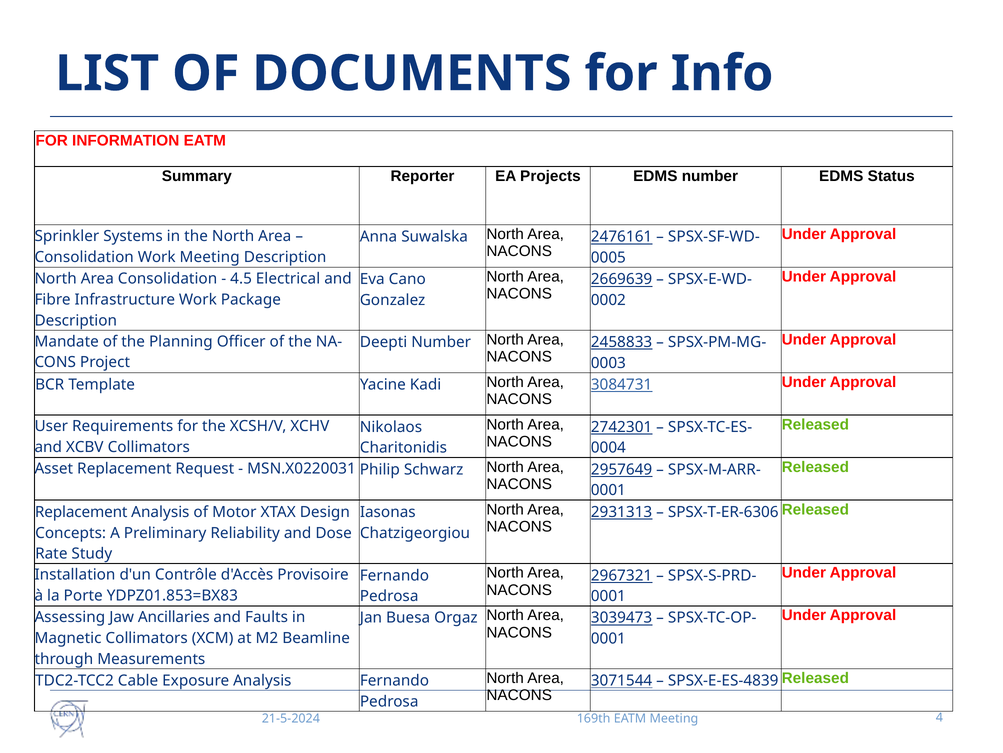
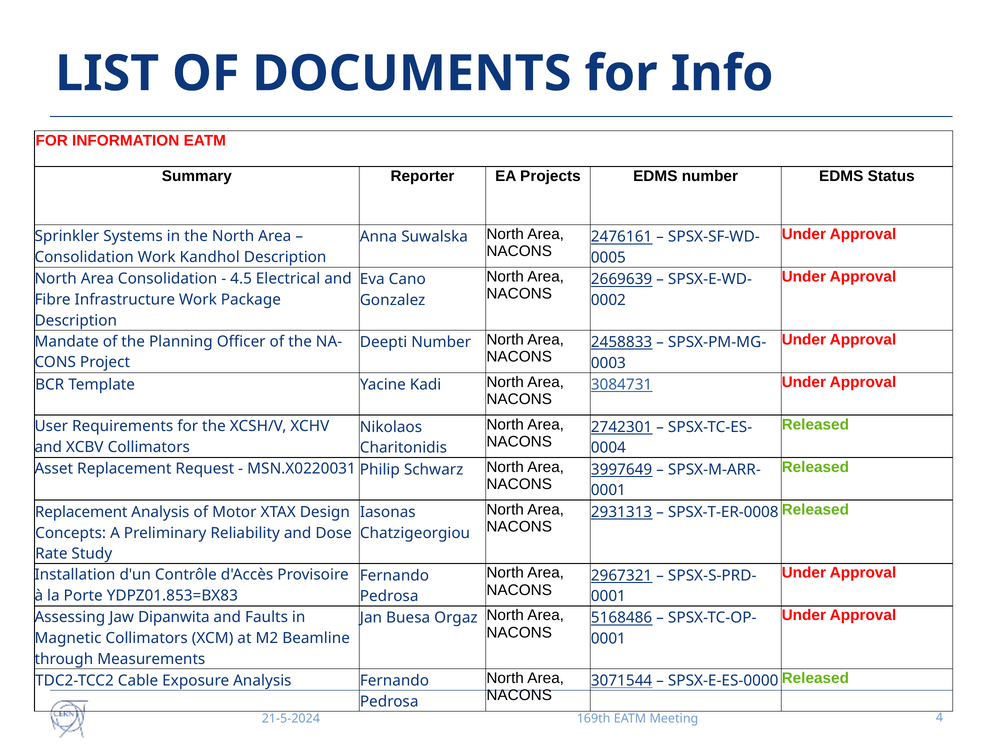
Work Meeting: Meeting -> Kandhol (210, 257)
2957649: 2957649 -> 3997649 (622, 469)
SPSX-T-ER-6306: SPSX-T-ER-6306 -> SPSX-T-ER-0008 (723, 511)
Ancillaries: Ancillaries -> Dipanwita (174, 617)
3039473: 3039473 -> 5168486 (622, 617)
SPSX-E-ES-4839: SPSX-E-ES-4839 -> SPSX-E-ES-0000 (723, 680)
